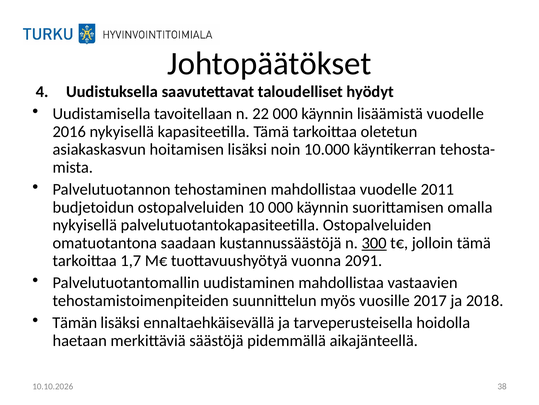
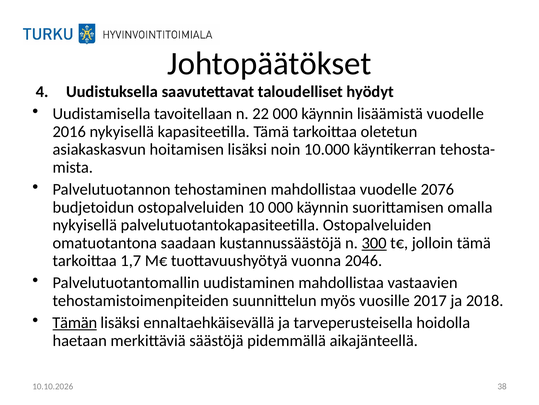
2011: 2011 -> 2076 (437, 189)
2091: 2091 -> 2046 (363, 260)
Tämän underline: none -> present (75, 322)
